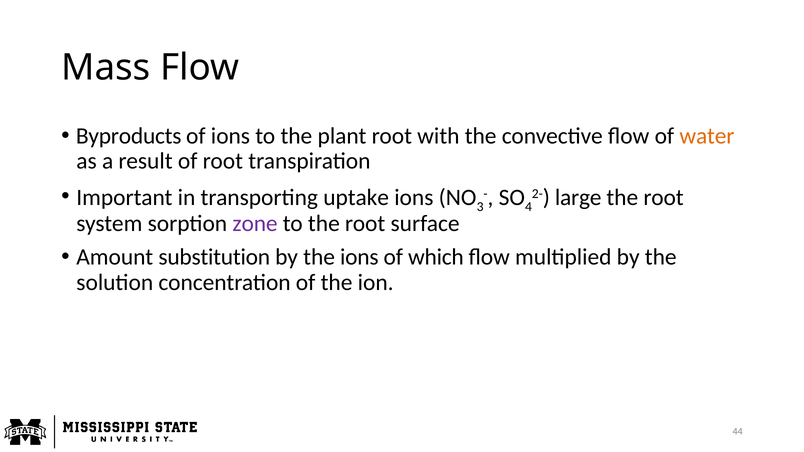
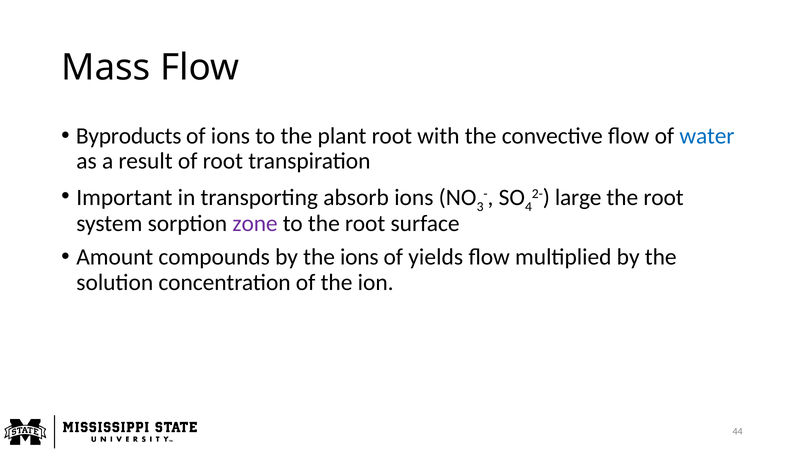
water colour: orange -> blue (707, 136)
uptake: uptake -> absorb (356, 198)
substitution: substitution -> compounds (214, 257)
which: which -> yields (436, 257)
